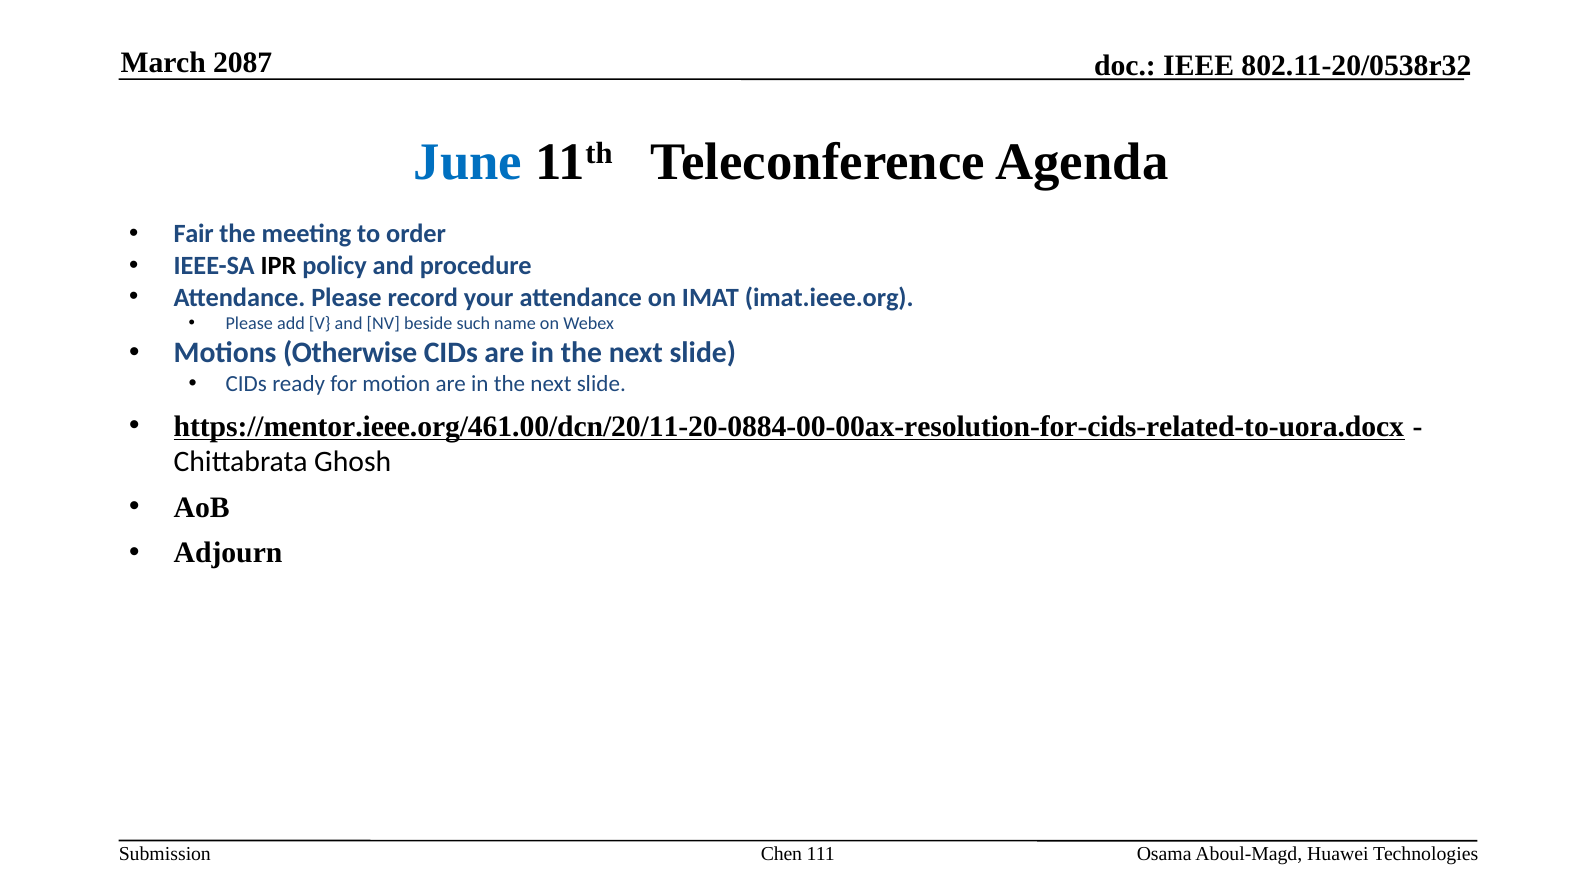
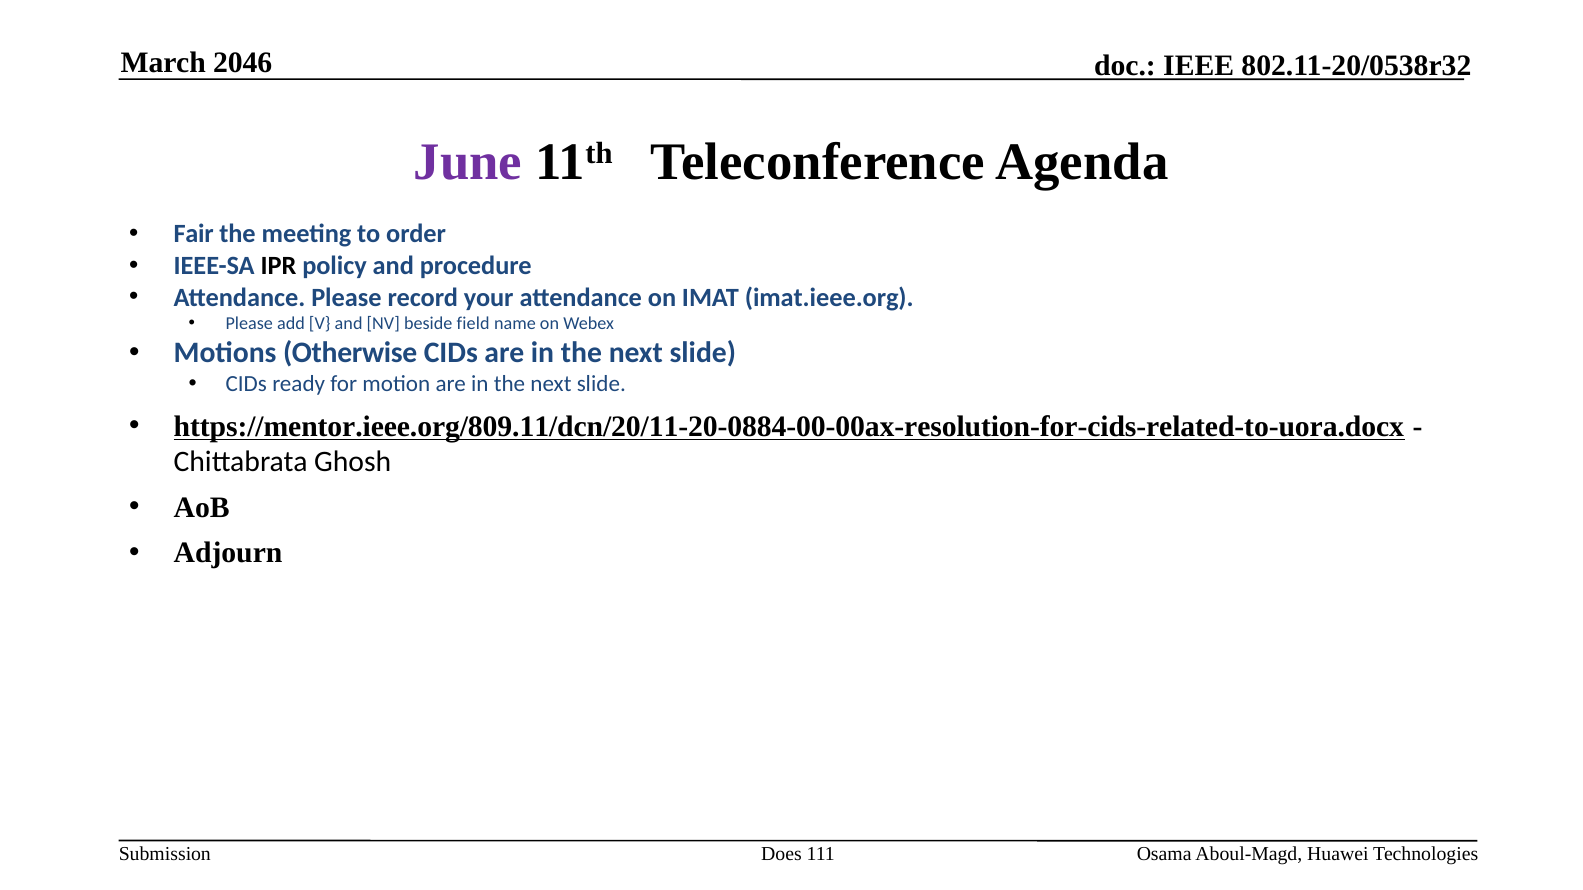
2087: 2087 -> 2046 (243, 63)
June colour: blue -> purple (468, 162)
such: such -> field (473, 324)
https://mentor.ieee.org/461.00/dcn/20/11-20-0884-00-00ax-resolution-for-cids-related-to-uora.docx: https://mentor.ieee.org/461.00/dcn/20/11-20-0884-00-00ax-resolution-for-cids-related-to-uora.docx -> https://mentor.ieee.org/809.11/dcn/20/11-20-0884-00-00ax-resolution-for-cids-related-to-uora.docx (789, 427)
Chen: Chen -> Does (781, 854)
